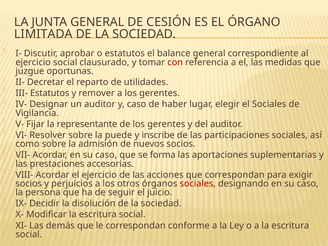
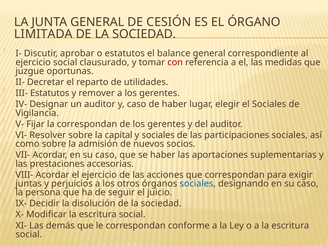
la representante: representante -> correspondan (87, 124)
puede: puede -> capital (119, 135)
y inscribe: inscribe -> sociales (158, 135)
se forma: forma -> haber (163, 155)
socios: socios -> juntas (29, 184)
sociales colour: red -> blue (198, 184)
